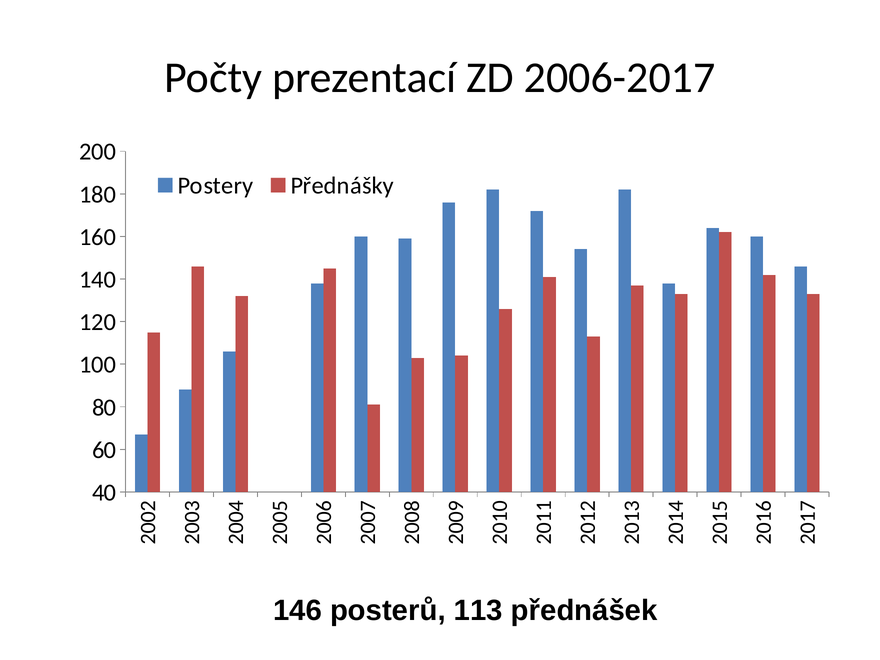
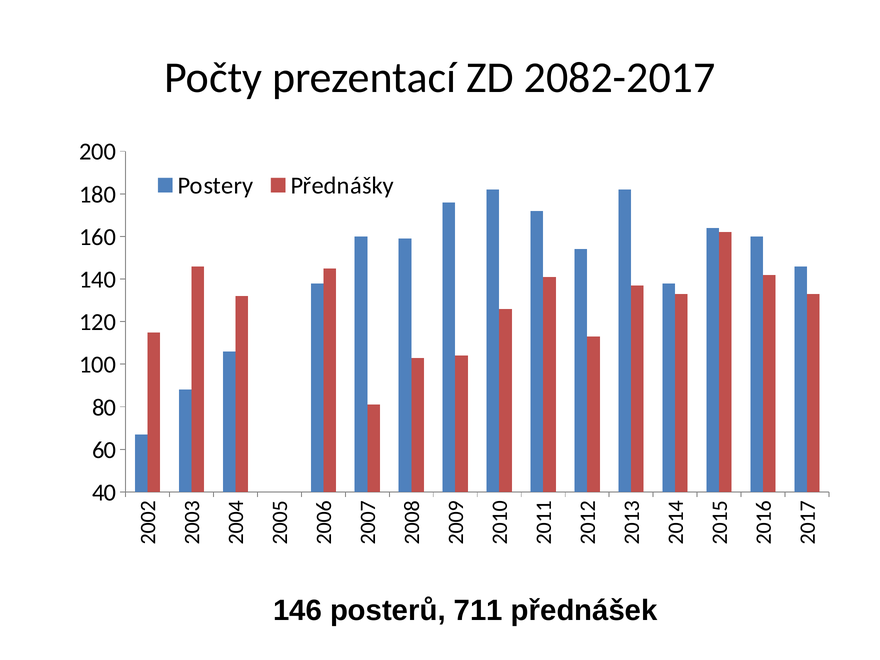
2006-2017: 2006-2017 -> 2082-2017 (620, 78)
113: 113 -> 711 (478, 610)
